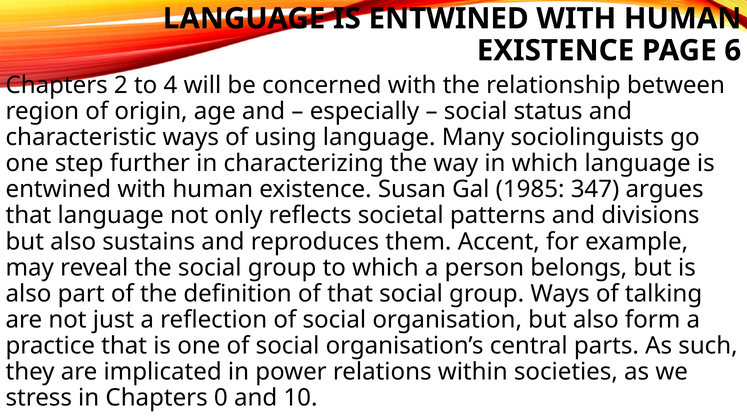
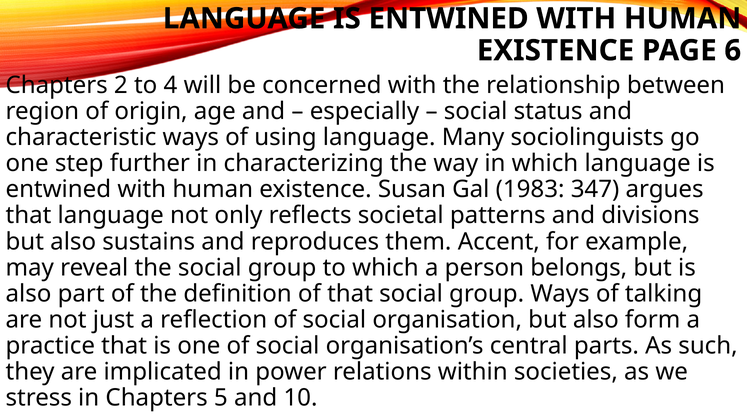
1985: 1985 -> 1983 (530, 190)
0: 0 -> 5 (221, 398)
